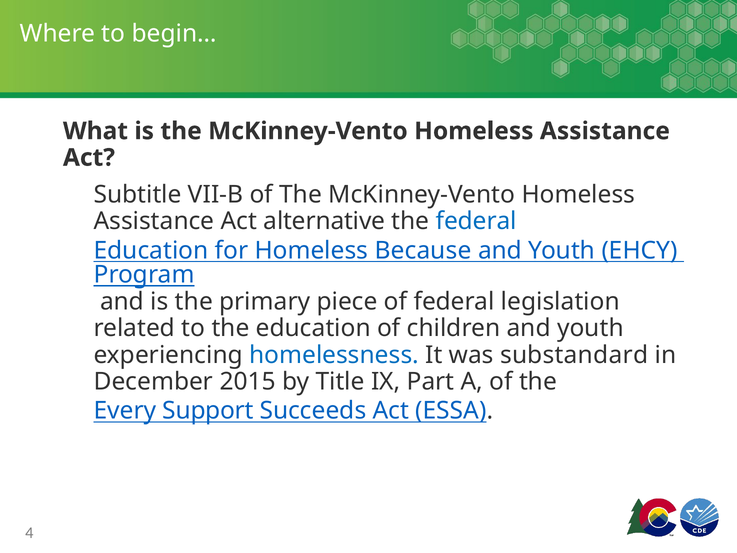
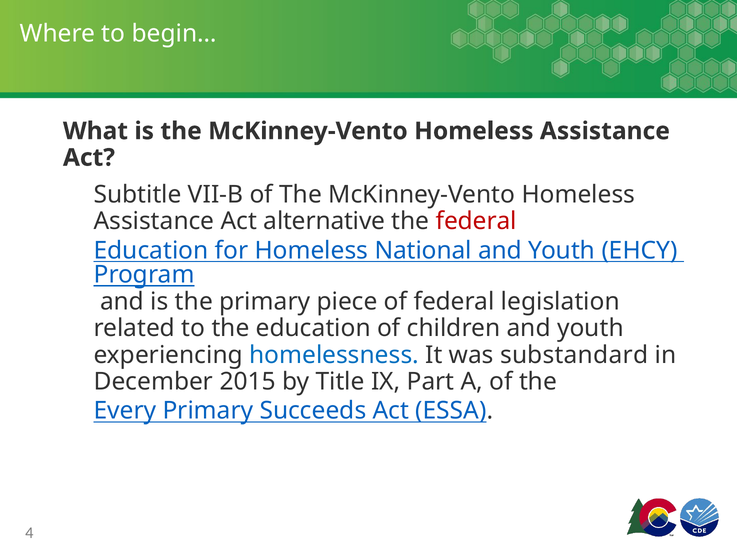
federal colour: blue -> red (476, 221)
Because: Because -> National (423, 250)
Every Support: Support -> Primary (208, 411)
